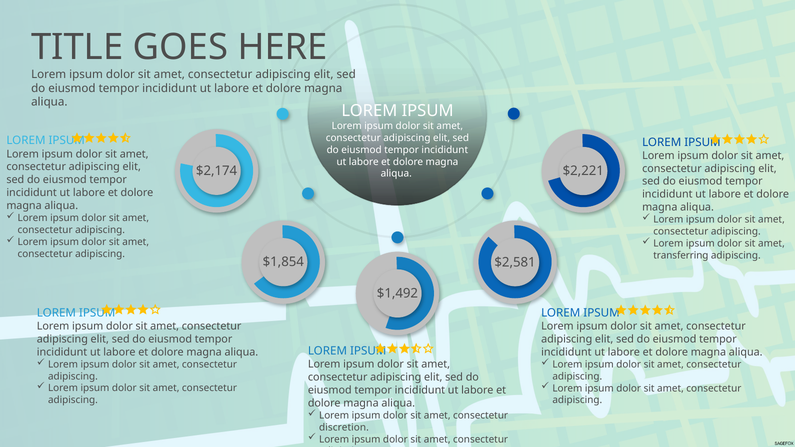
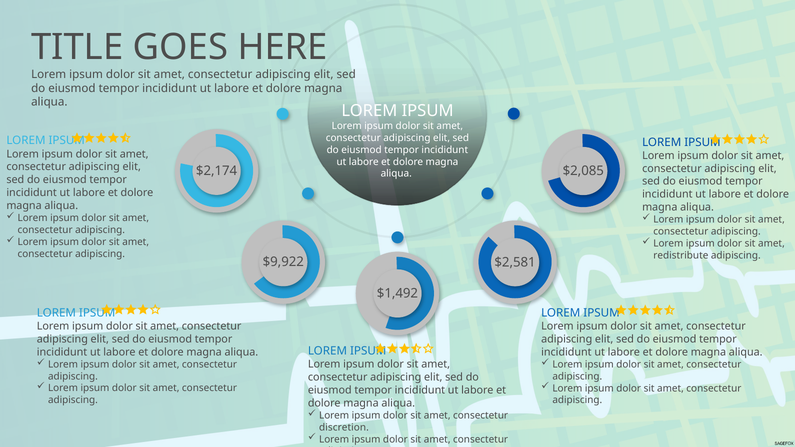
$2,221: $2,221 -> $2,085 (583, 171)
transferring: transferring -> redistribute (681, 256)
$1,854: $1,854 -> $9,922 (283, 262)
